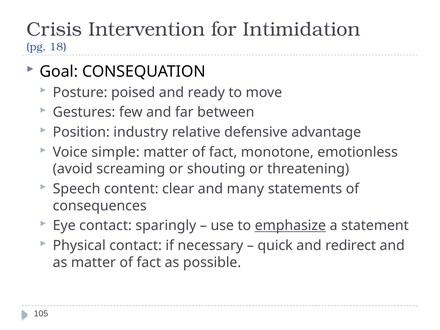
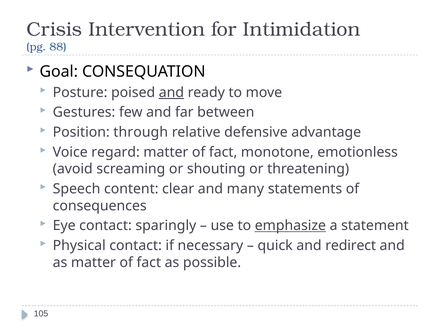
18: 18 -> 88 (58, 47)
and underline: none -> present (171, 92)
industry: industry -> through (141, 132)
simple: simple -> regard (116, 152)
